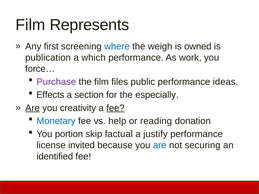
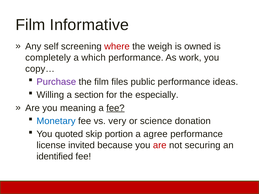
Represents: Represents -> Informative (89, 25)
first: first -> self (51, 46)
where colour: blue -> red (117, 46)
publication: publication -> completely (48, 58)
force…: force… -> copy… (40, 69)
Effects: Effects -> Willing (50, 95)
Are underline: present -> none (32, 108)
creativity: creativity -> meaning (78, 108)
help: help -> very (117, 121)
reading: reading -> science (156, 121)
portion: portion -> quoted (69, 134)
factual: factual -> portion (119, 134)
justify: justify -> agree (155, 134)
are colour: blue -> red (160, 145)
